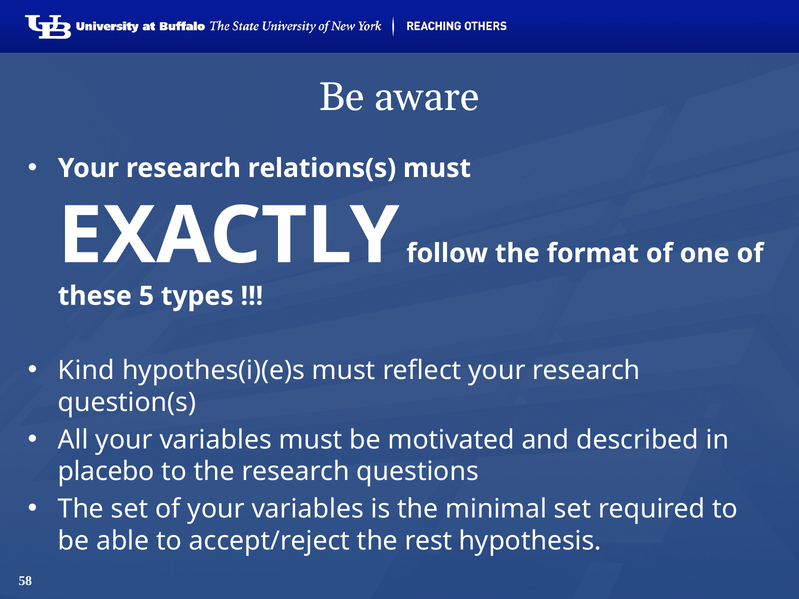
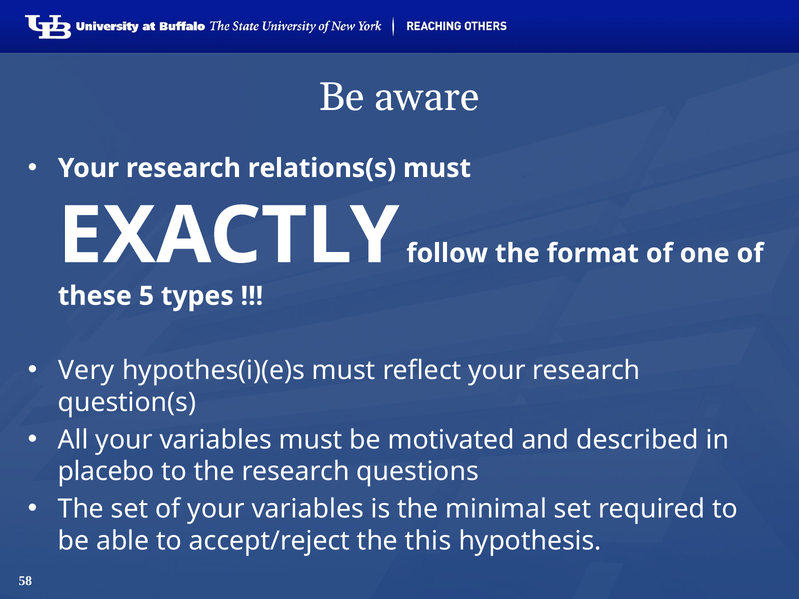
Kind: Kind -> Very (86, 371)
rest: rest -> this (428, 541)
